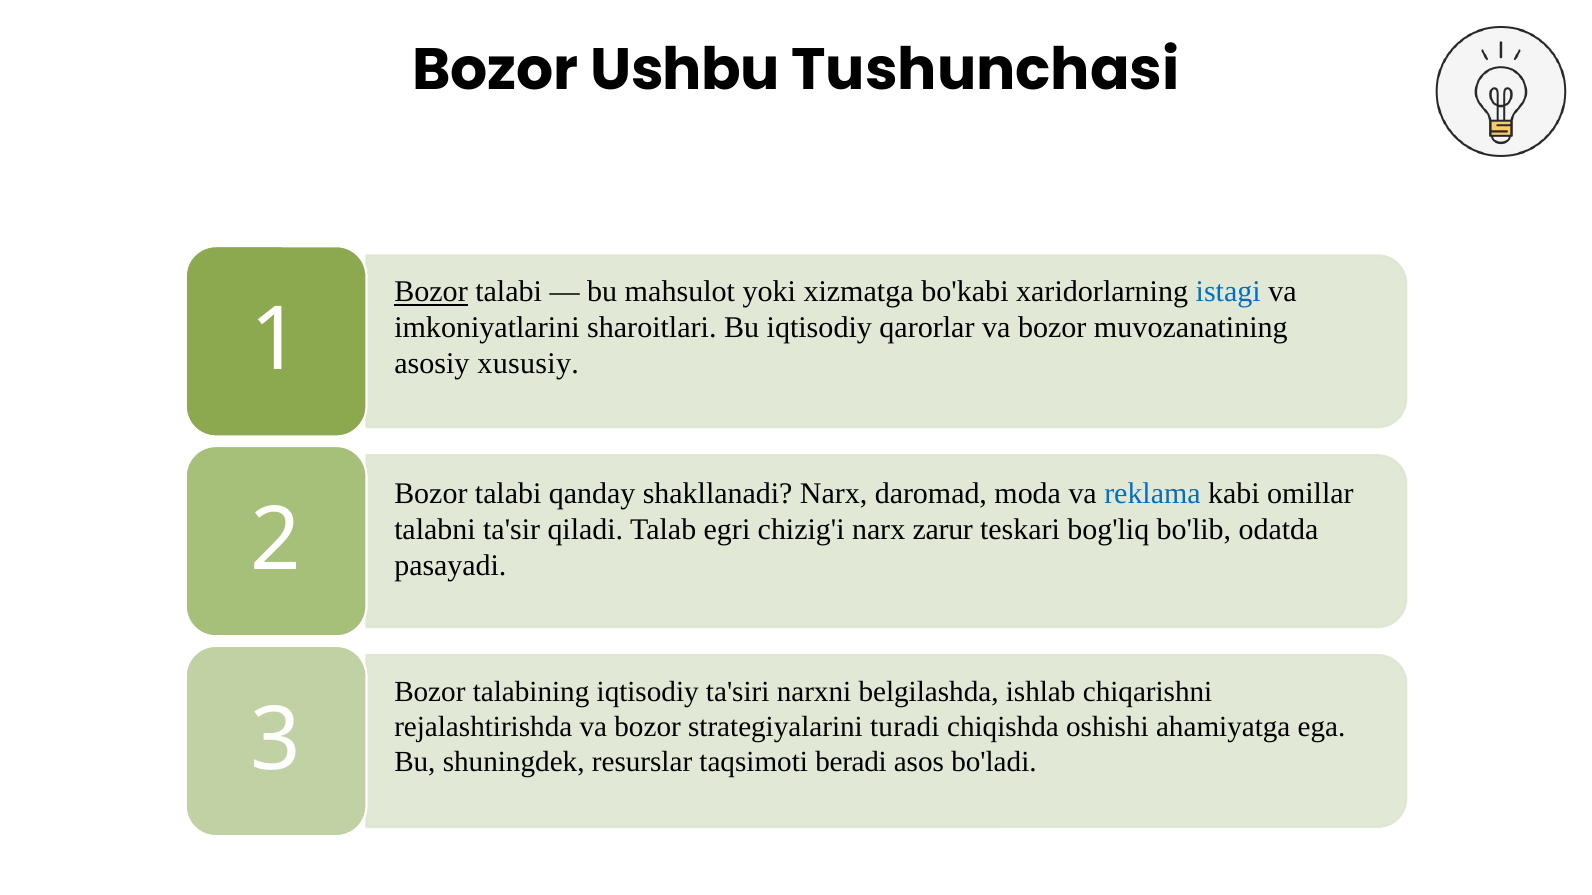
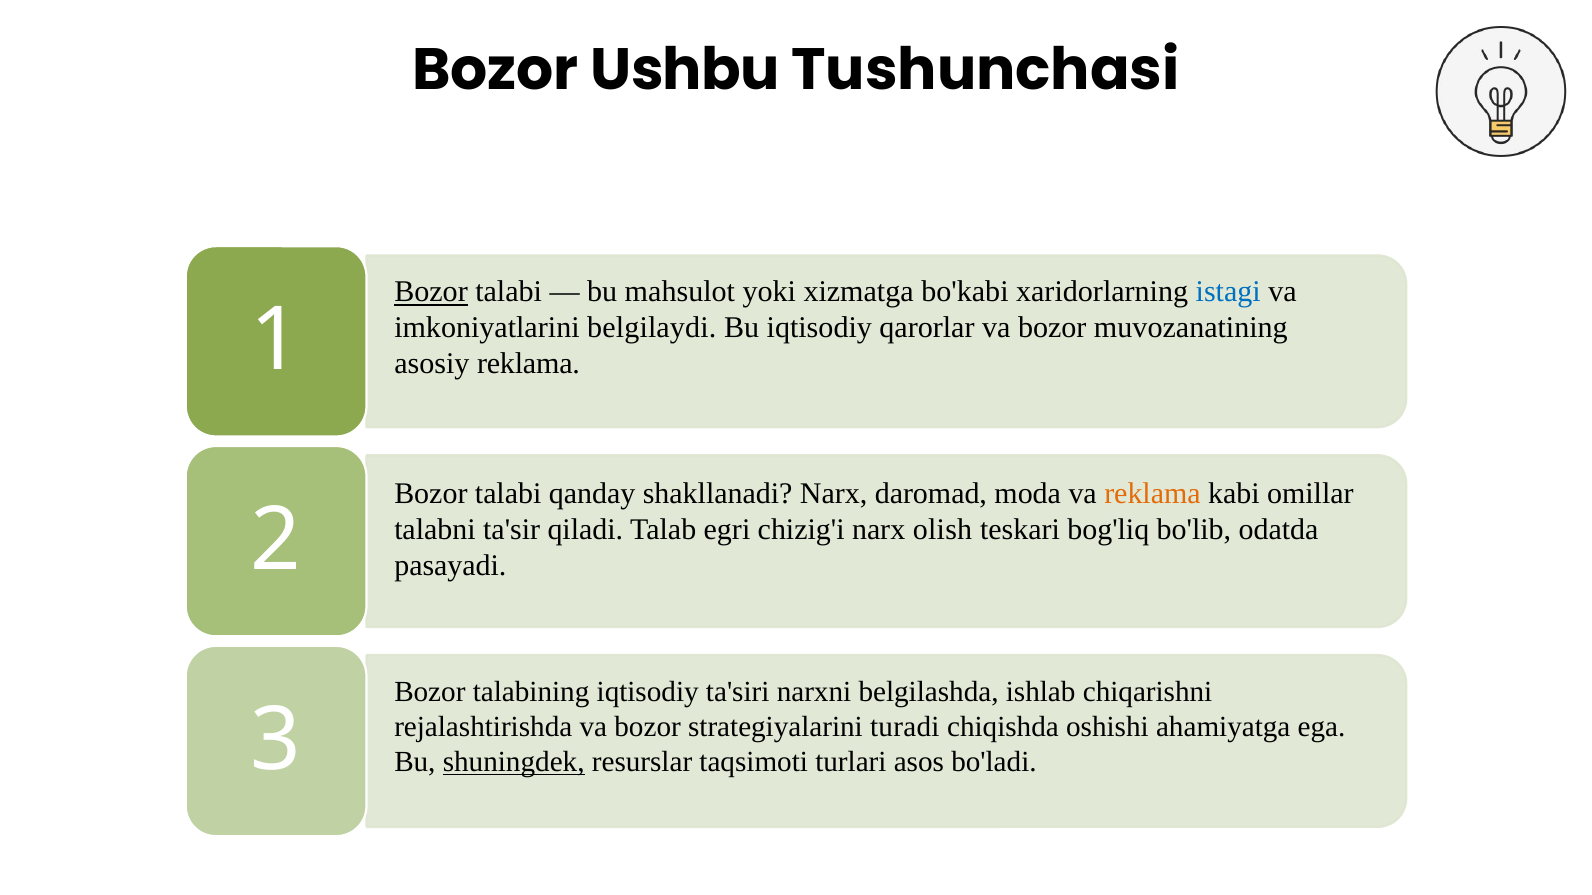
sharoitlari: sharoitlari -> belgilaydi (652, 328)
asosiy xususiy: xususiy -> reklama (528, 364)
reklama colour: blue -> orange (1152, 494)
zarur: zarur -> olish (942, 530)
shuningdek underline: none -> present (514, 762)
beradi: beradi -> turlari (851, 762)
